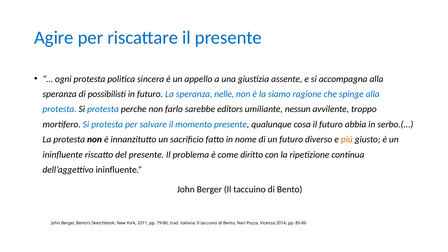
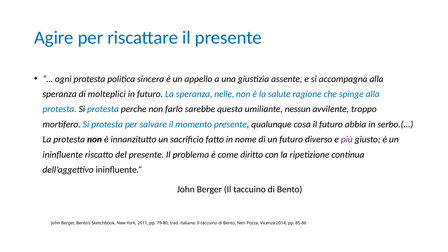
possibilisti: possibilisti -> molteplici (107, 94)
siamo: siamo -> salute (279, 94)
editors: editors -> questa (230, 109)
più colour: orange -> purple (347, 139)
